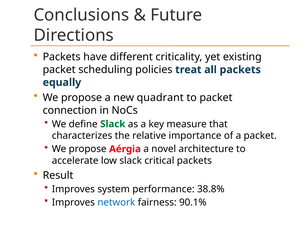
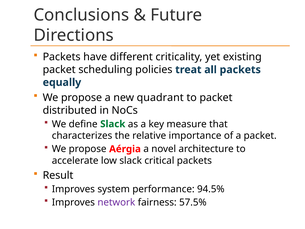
connection: connection -> distributed (70, 110)
38.8%: 38.8% -> 94.5% (211, 189)
network colour: blue -> purple (116, 202)
90.1%: 90.1% -> 57.5% (193, 202)
